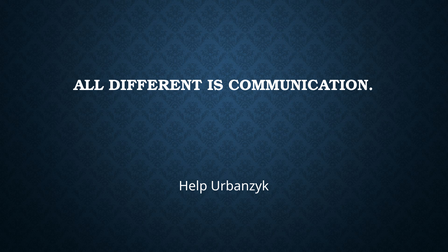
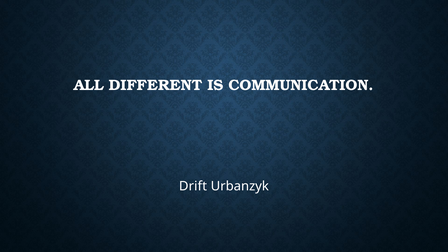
Help: Help -> Drift (193, 186)
